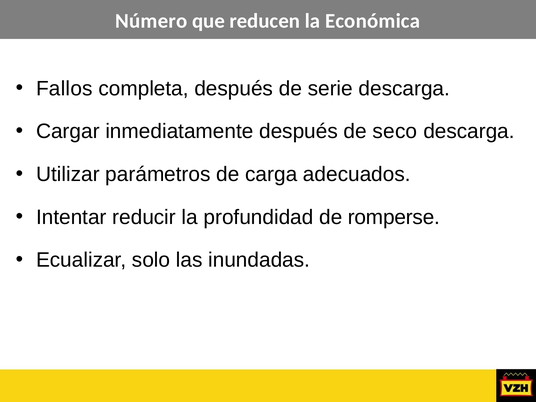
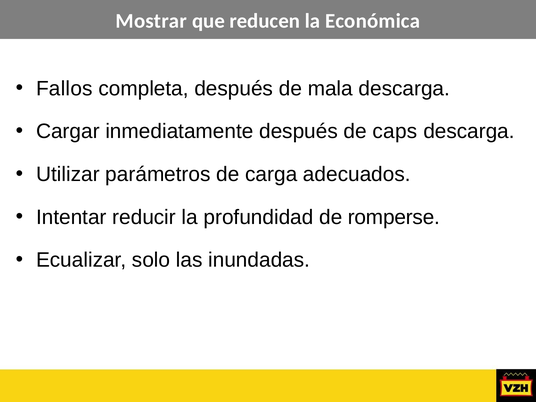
Número: Número -> Mostrar (151, 21)
serie: serie -> mala (330, 88)
seco: seco -> caps (395, 131)
